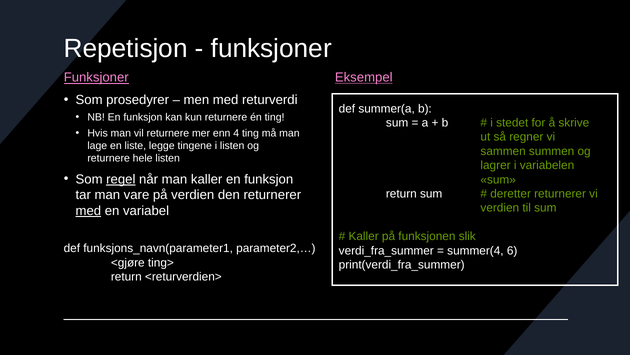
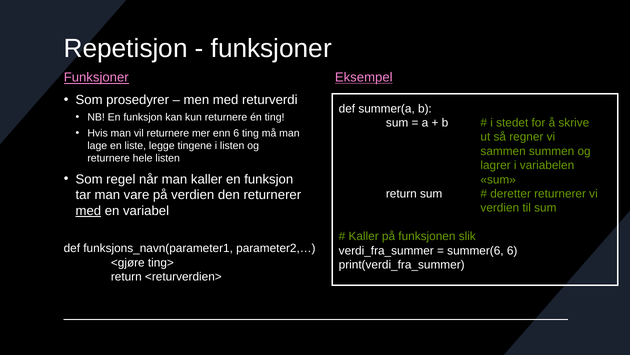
enn 4: 4 -> 6 (236, 133)
regel underline: present -> none (121, 179)
summer(4: summer(4 -> summer(6 (475, 250)
